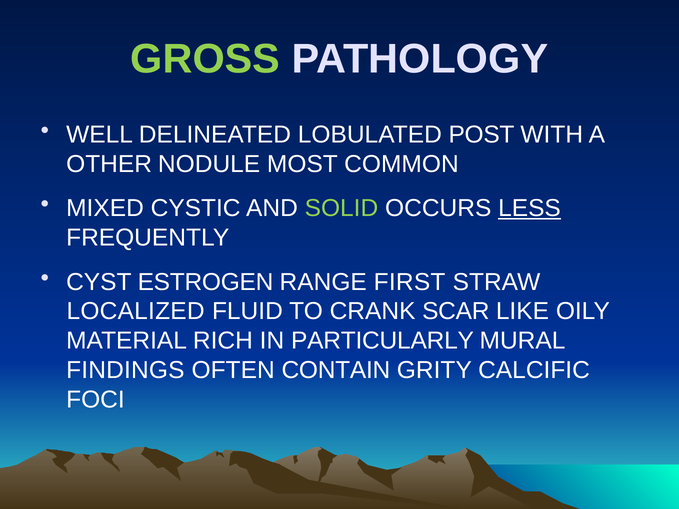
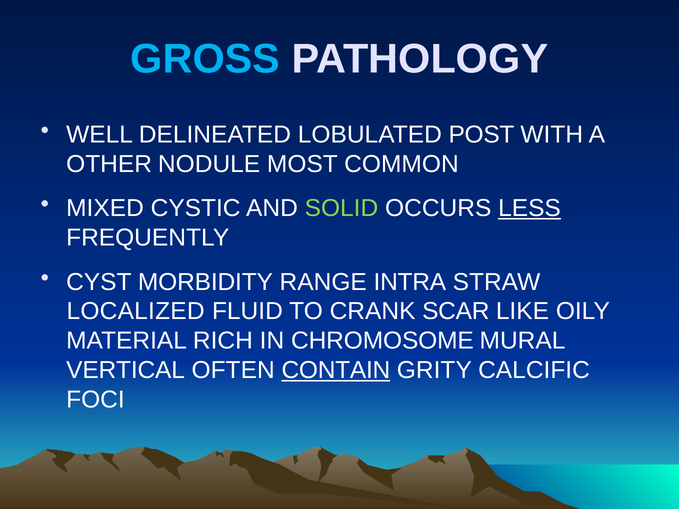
GROSS colour: light green -> light blue (205, 59)
ESTROGEN: ESTROGEN -> MORBIDITY (205, 282)
FIRST: FIRST -> INTRA (410, 282)
PARTICULARLY: PARTICULARLY -> CHROMOSOME (382, 341)
FINDINGS: FINDINGS -> VERTICAL (126, 370)
CONTAIN underline: none -> present (336, 370)
